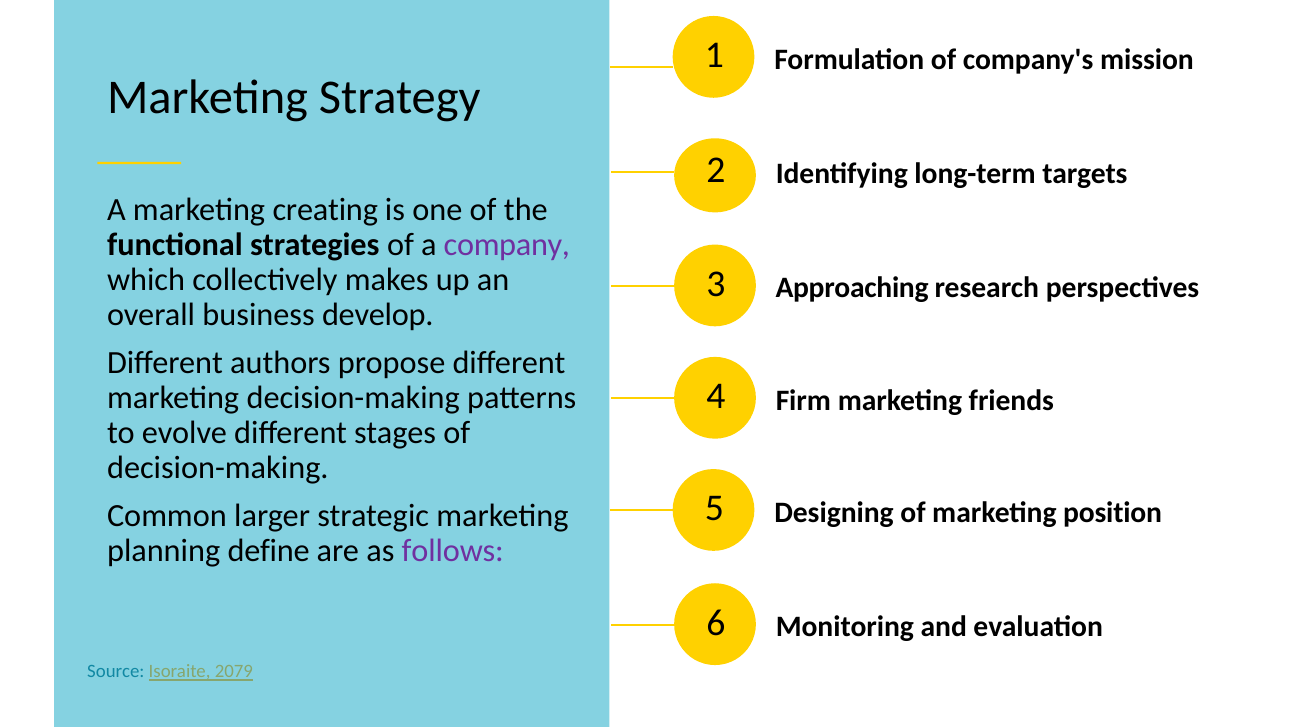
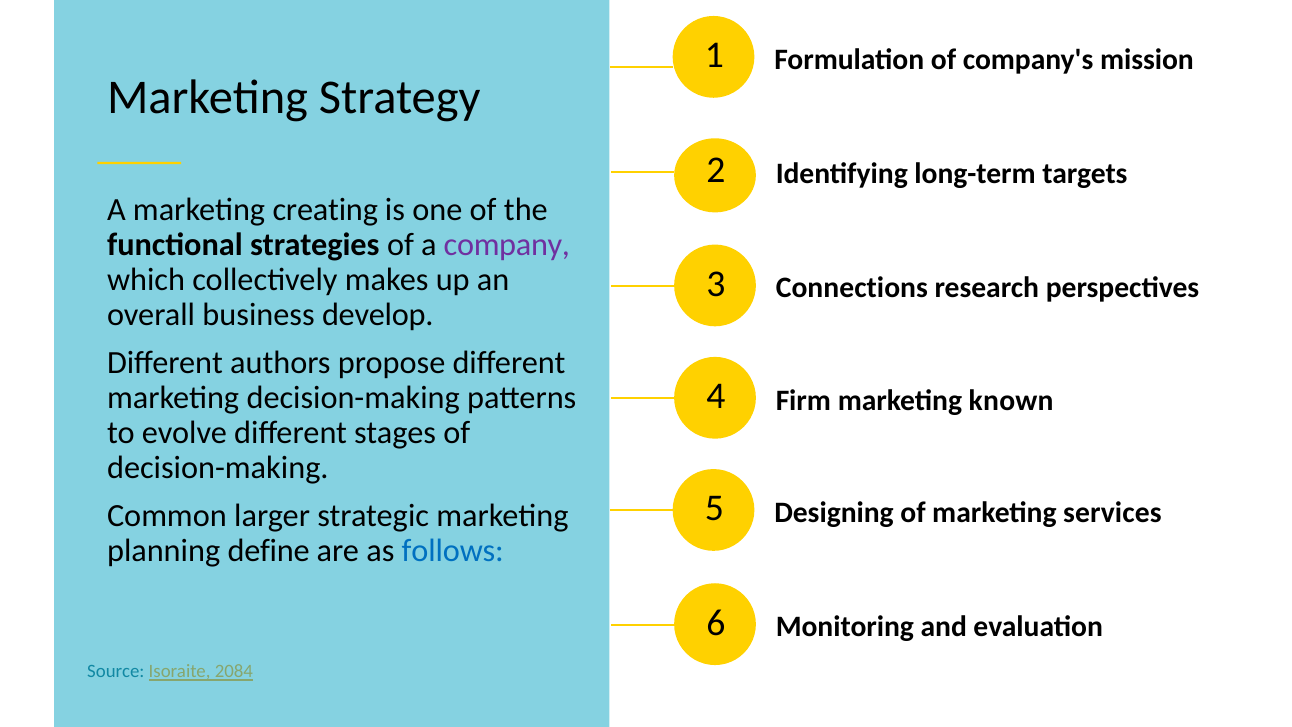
Approaching: Approaching -> Connections (852, 288)
friends: friends -> known (1011, 400)
position: position -> services (1112, 512)
follows colour: purple -> blue (453, 550)
2079: 2079 -> 2084 (234, 671)
